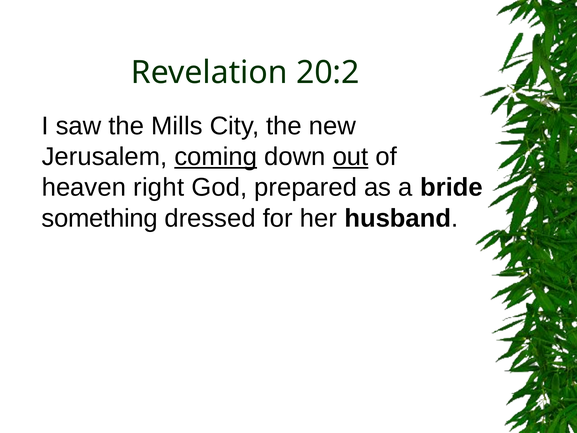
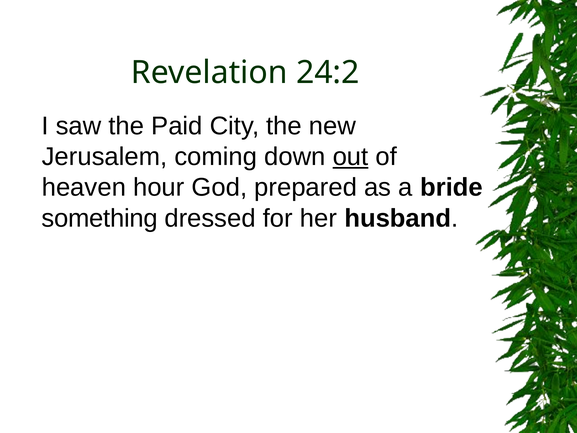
20:2: 20:2 -> 24:2 (328, 72)
Mills: Mills -> Paid (177, 126)
coming underline: present -> none (216, 157)
right: right -> hour (159, 187)
